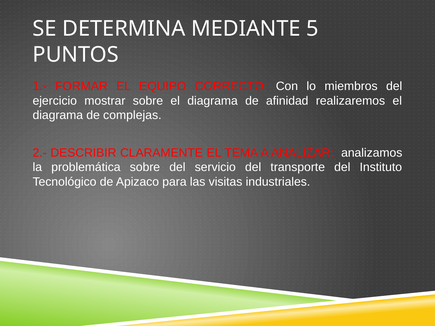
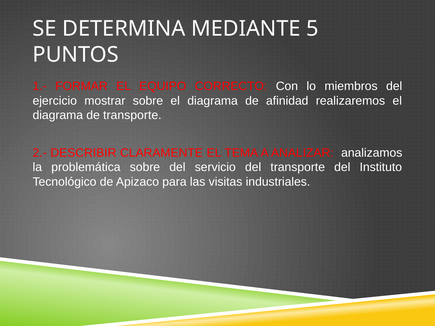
de complejas: complejas -> transporte (132, 115)
